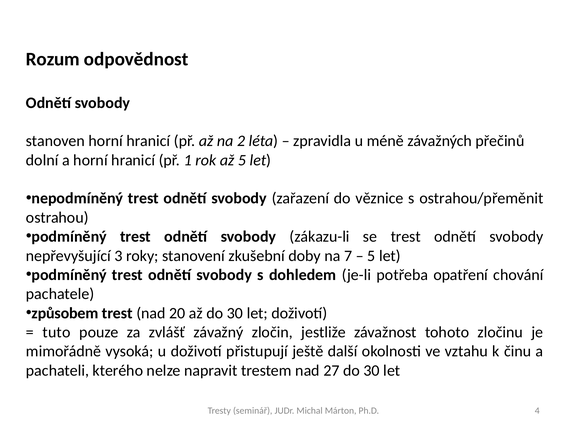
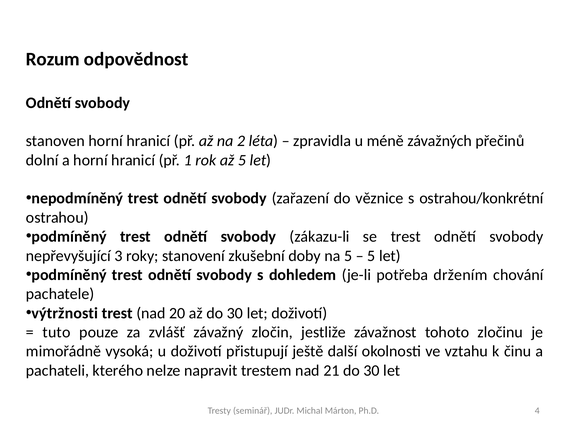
ostrahou/přeměnit: ostrahou/přeměnit -> ostrahou/konkrétní (481, 199)
na 7: 7 -> 5 (348, 256)
opatření: opatření -> držením (461, 275)
způsobem: způsobem -> výtržnosti (65, 313)
27: 27 -> 21 (331, 371)
